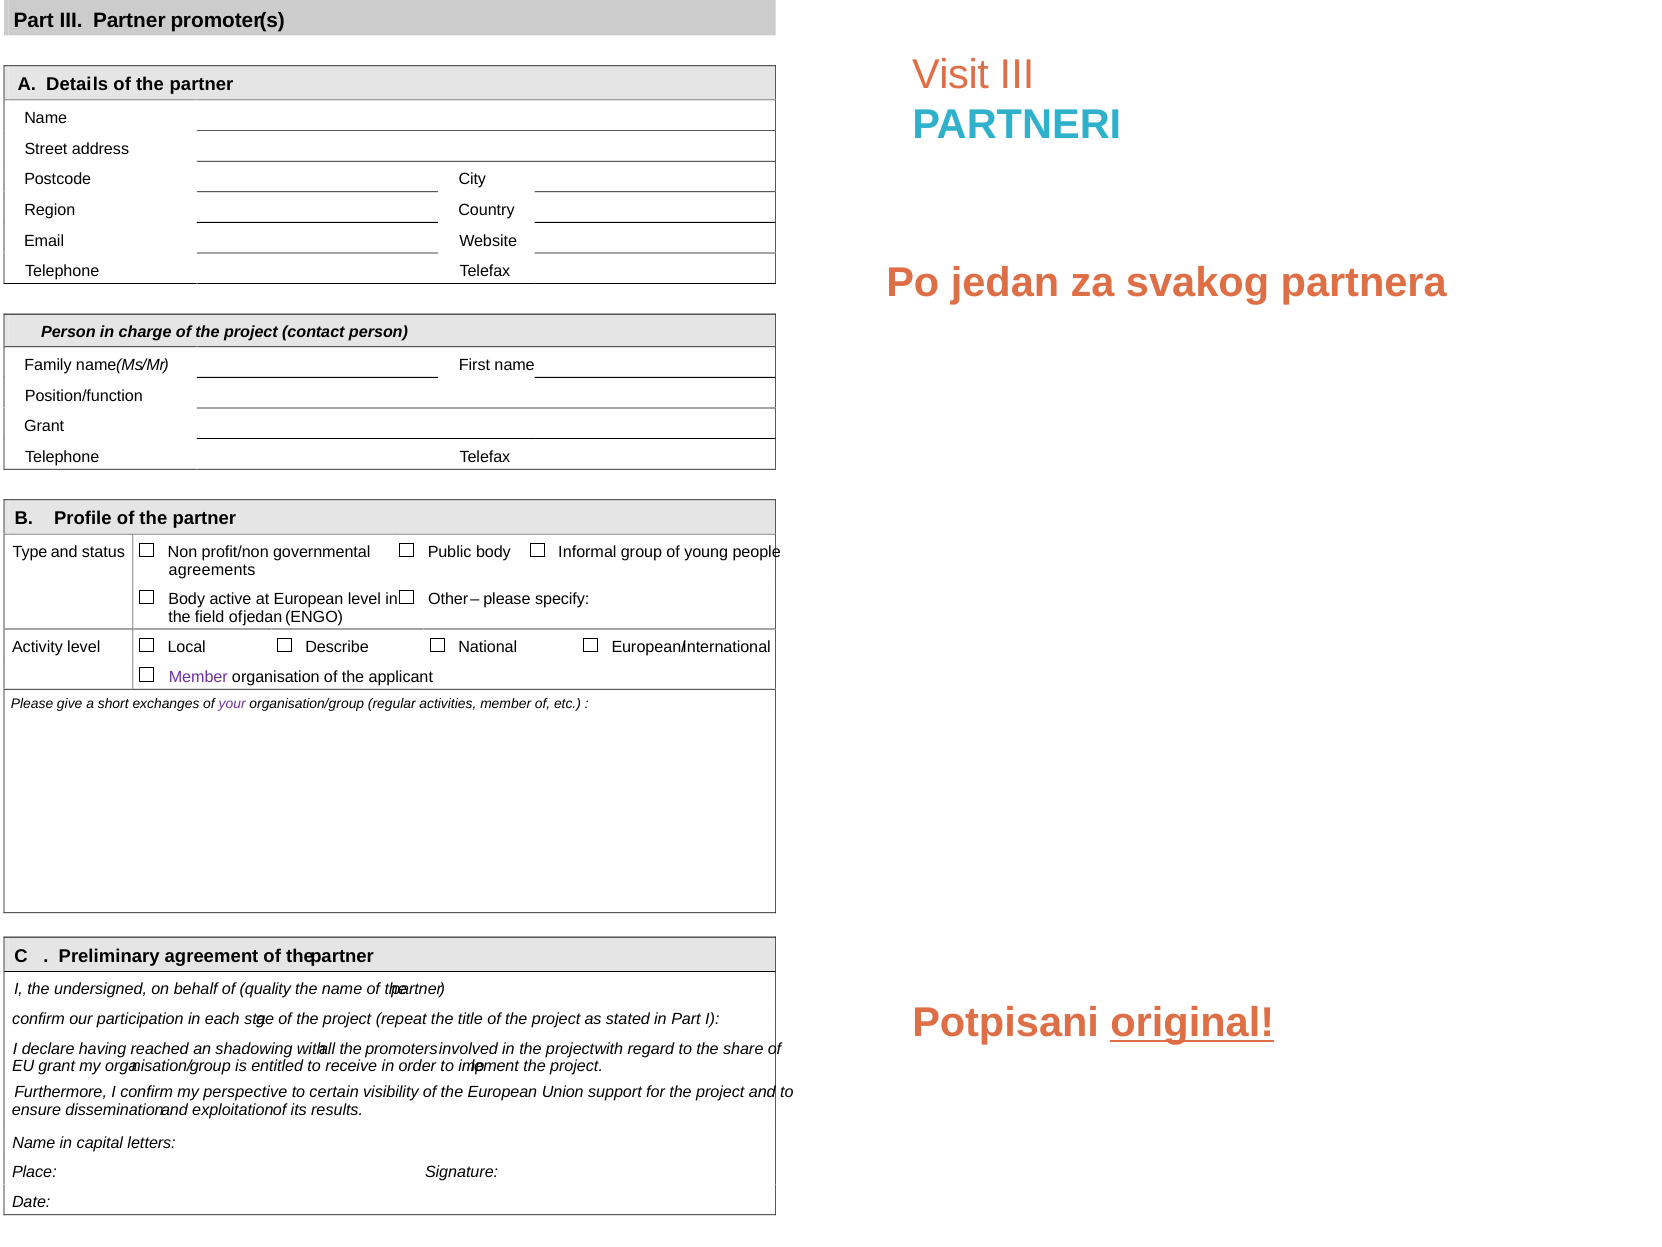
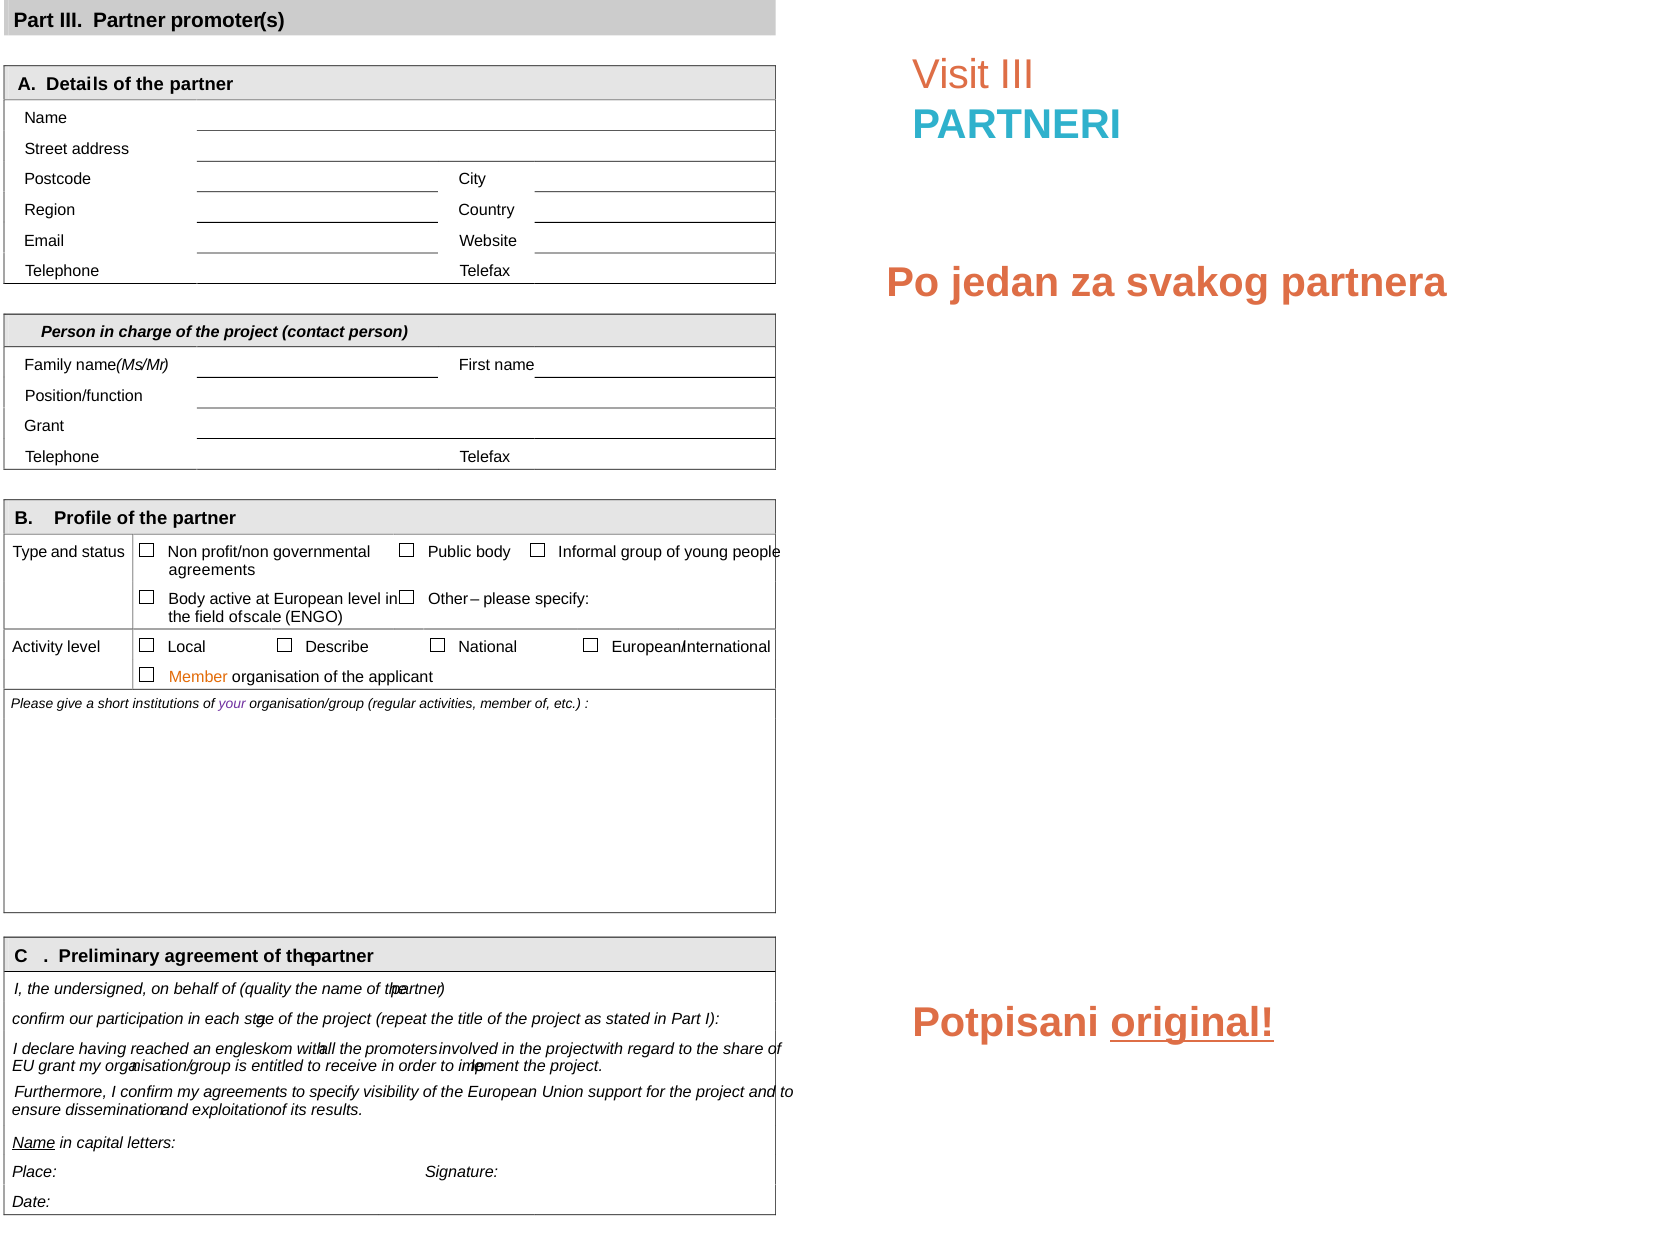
of jedan: jedan -> scale (263, 617)
Member colour: purple -> orange (198, 677)
exchanges: exchanges -> institutions (166, 704)
shadowing: shadowing -> engleskom (254, 1048)
my perspective: perspective -> agreements (245, 1092)
to certain: certain -> specify (334, 1092)
Name underline: none -> present (34, 1142)
